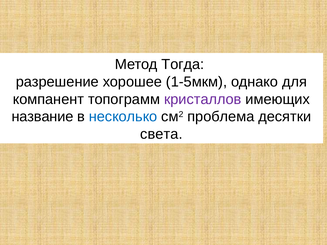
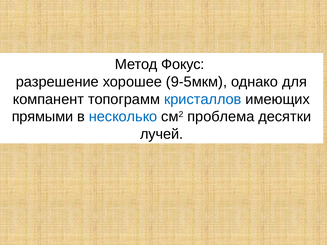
Тогда: Тогда -> Фокус (183, 64)
1-5мкм: 1-5мкм -> 9-5мкм (197, 82)
кристаллов colour: purple -> blue (203, 99)
название: название -> прямыми (43, 117)
света: света -> лучей (162, 134)
